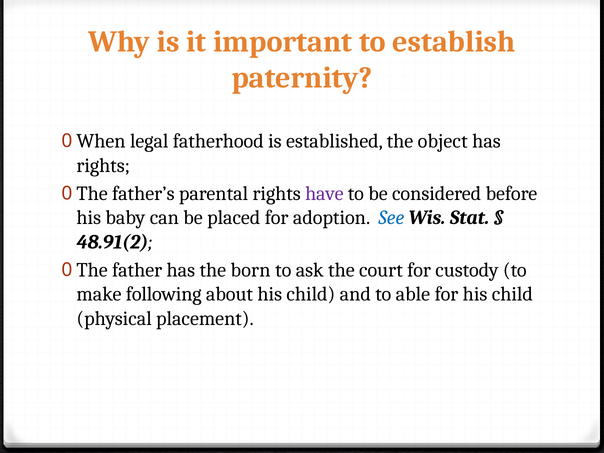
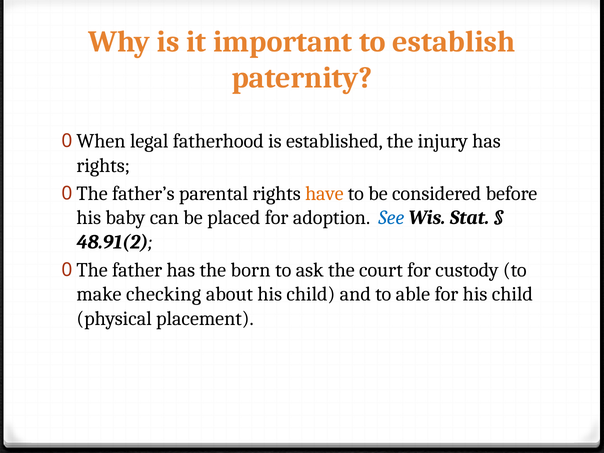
object: object -> injury (443, 141)
have colour: purple -> orange (324, 194)
following: following -> checking (164, 294)
